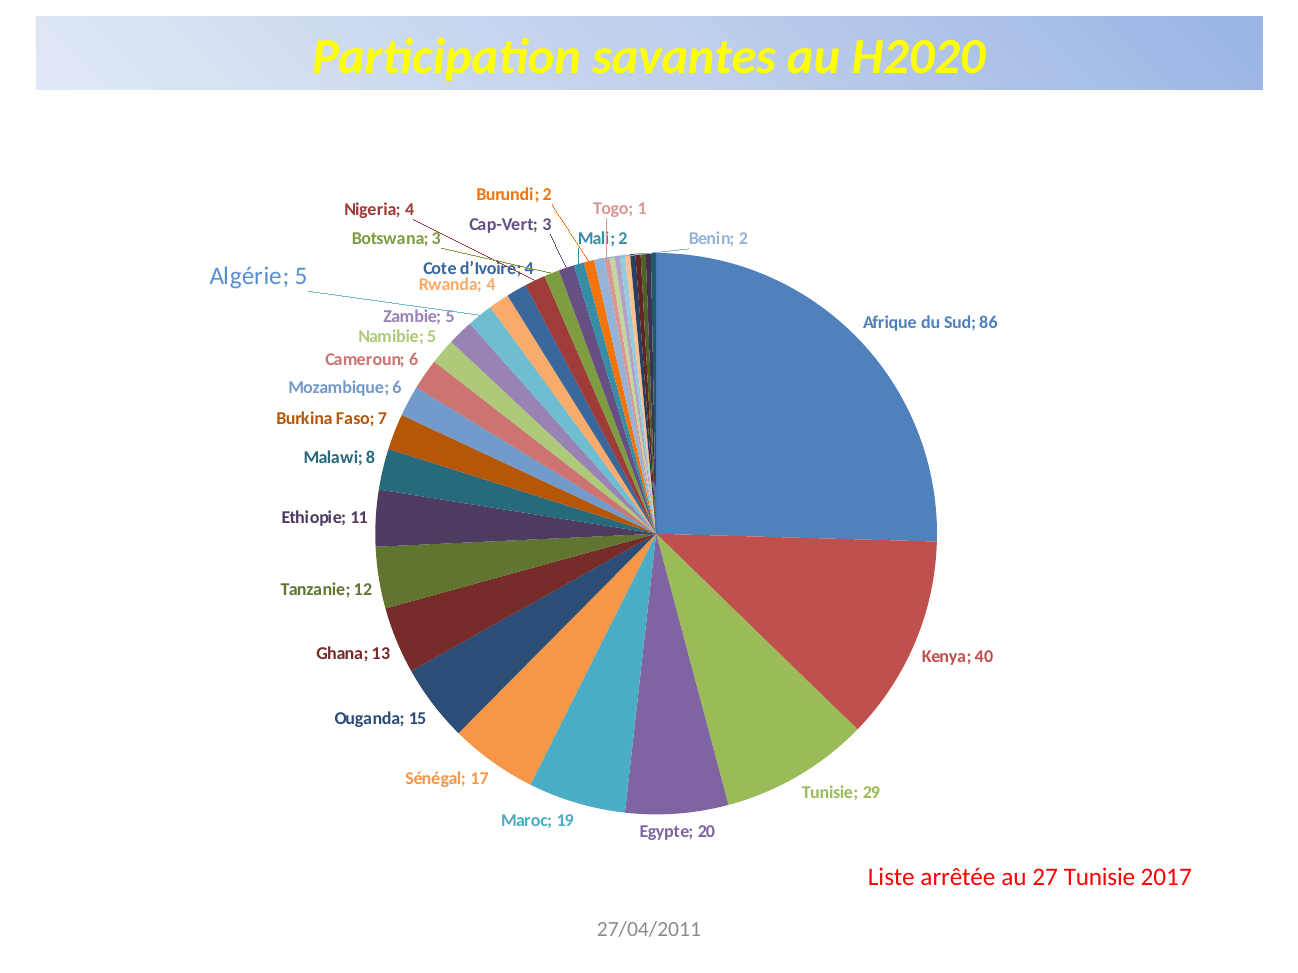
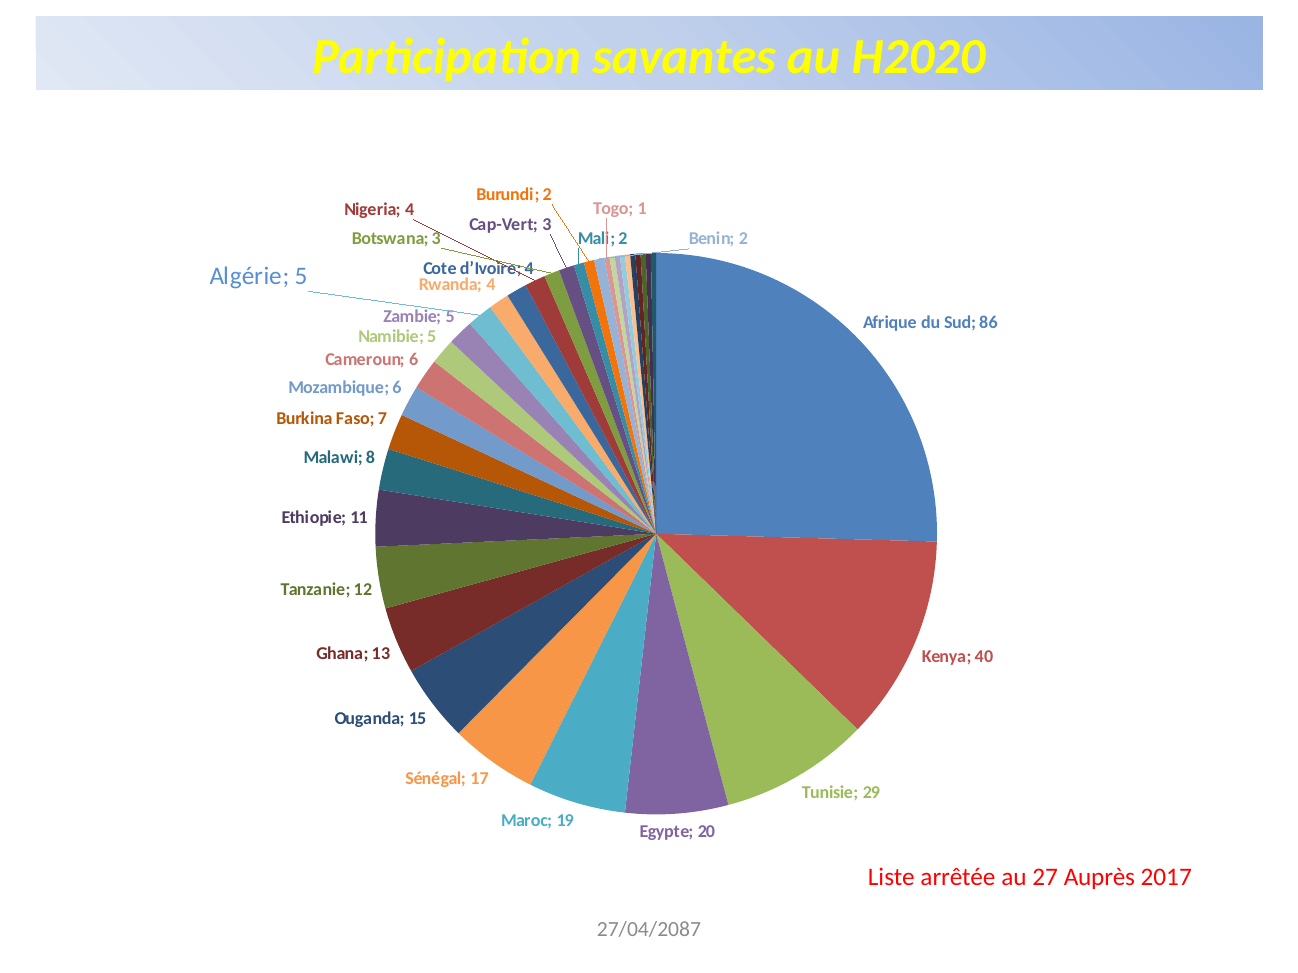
27 Tunisie: Tunisie -> Auprès (1099, 878)
27/04/2011: 27/04/2011 -> 27/04/2087 (649, 929)
